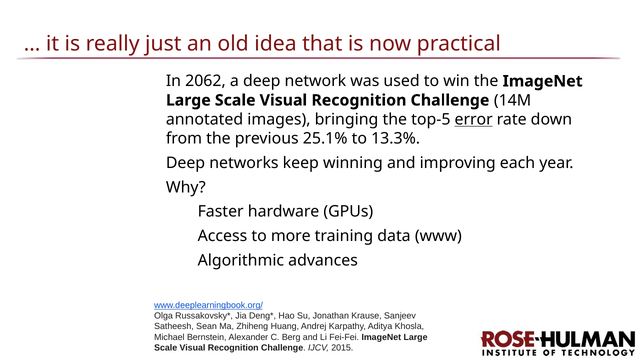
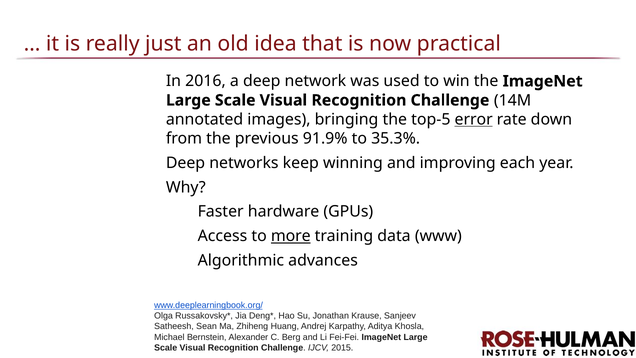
2062: 2062 -> 2016 (205, 81)
25.1%: 25.1% -> 91.9% (325, 138)
13.3%: 13.3% -> 35.3% (396, 138)
more underline: none -> present (291, 236)
